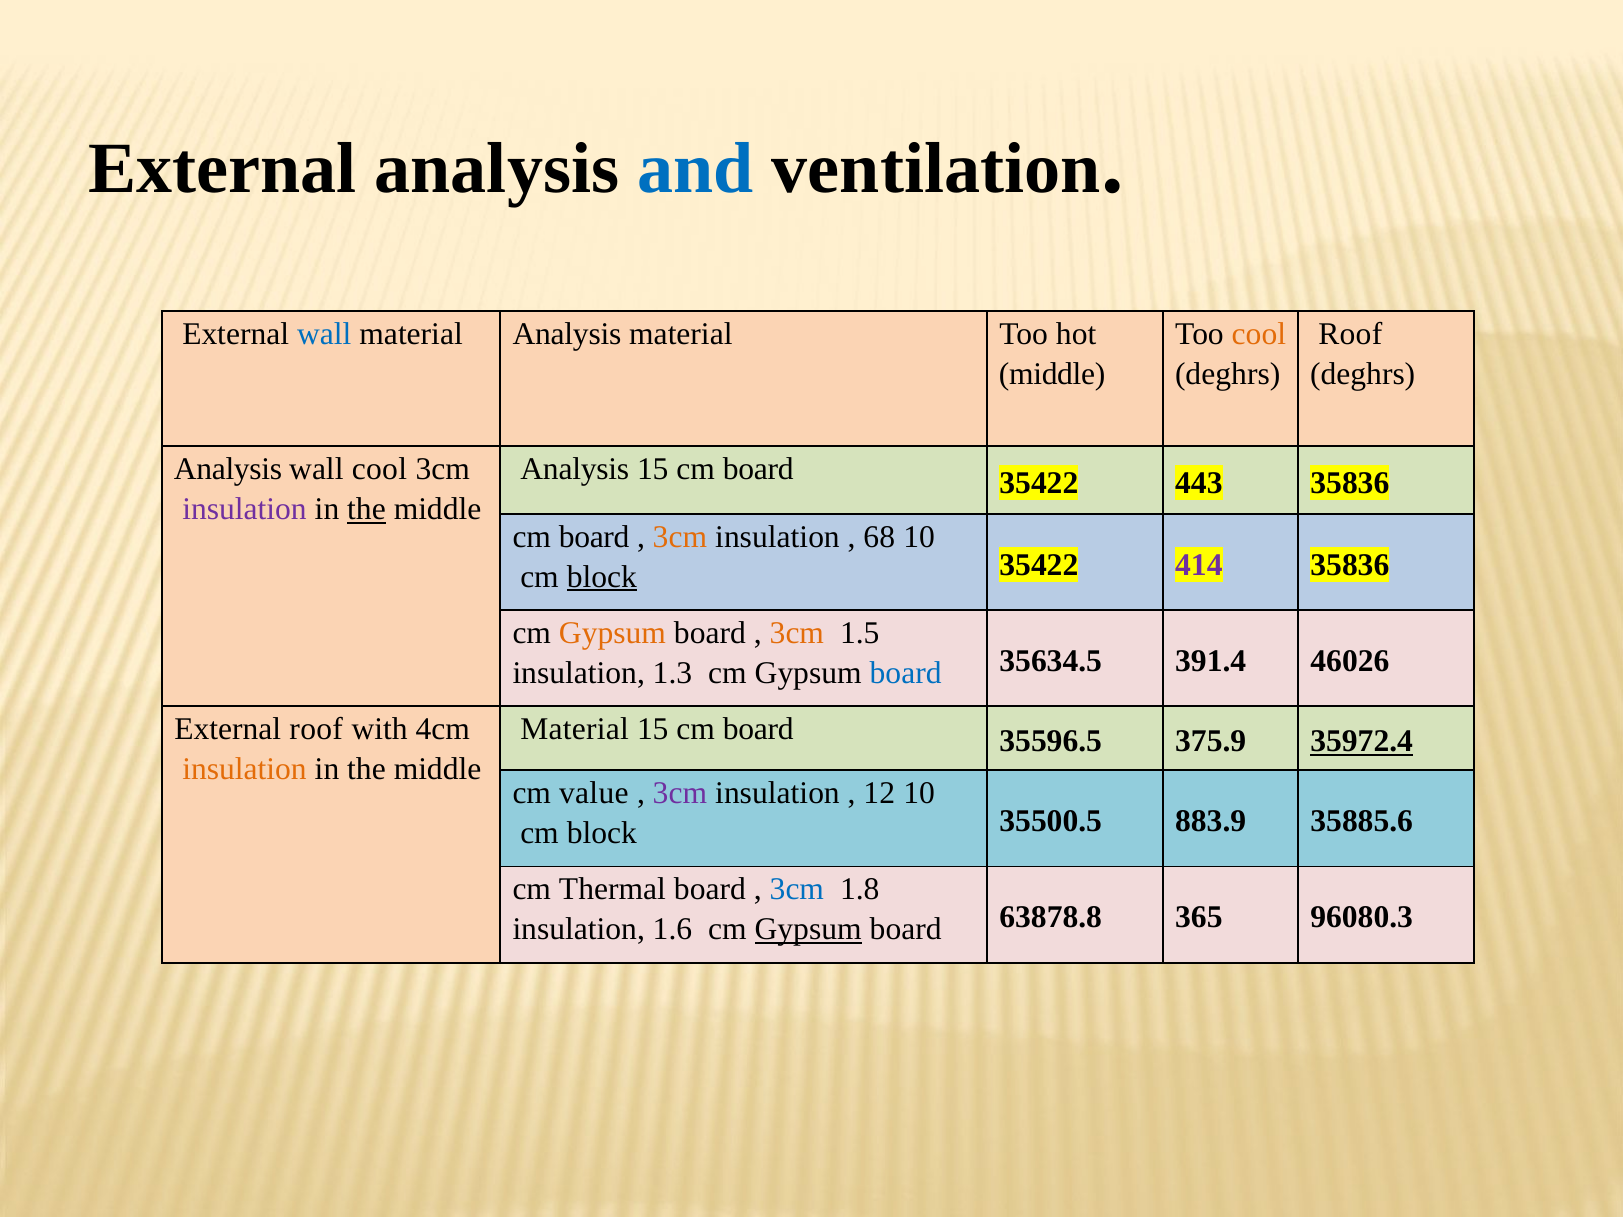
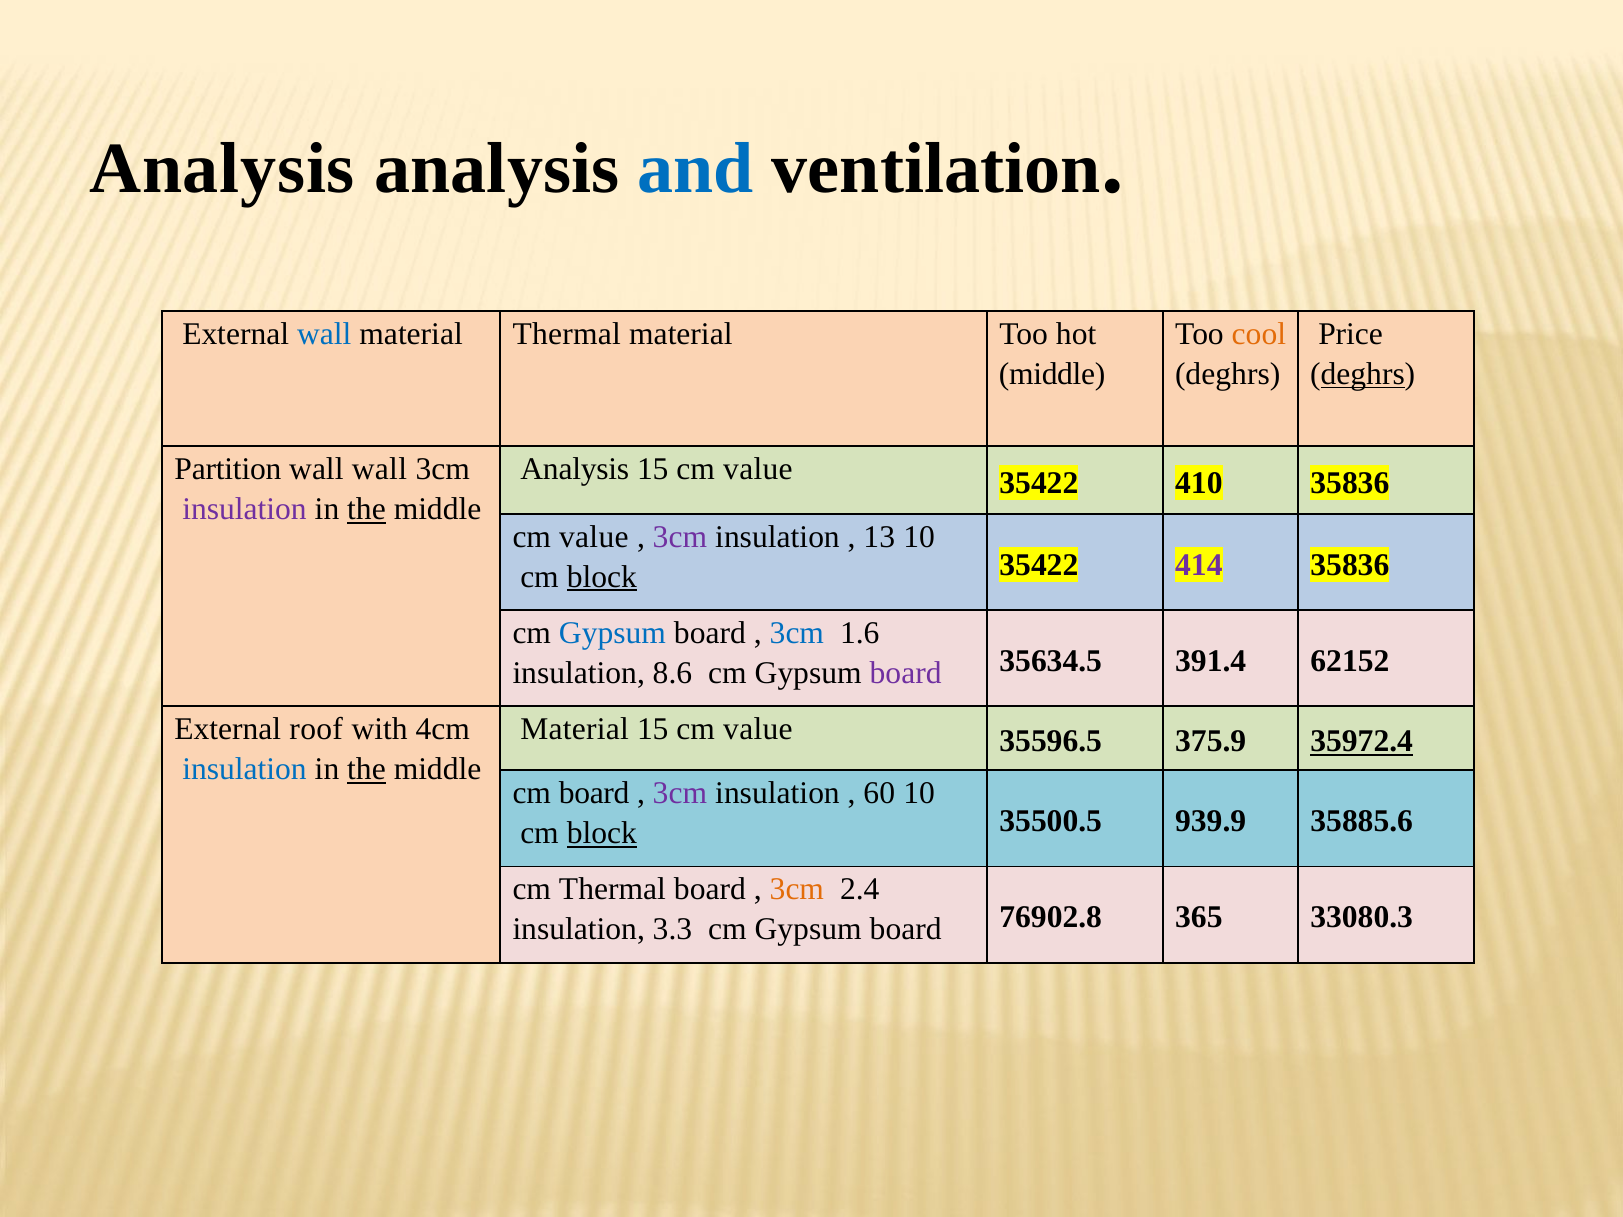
External: External -> Analysis (222, 169)
material Analysis: Analysis -> Thermal (567, 334)
Roof: Roof -> Price (1351, 334)
deghrs underline: none -> present (1363, 374)
Analysis: Analysis -> Partition (228, 469)
wall cool: cool -> wall (379, 469)
board: board -> value (758, 469)
443: 443 -> 410 (1199, 483)
board: board -> value (594, 537)
3cm colour: orange -> purple (680, 537)
68: 68 -> 13 (879, 537)
Gypsum colour: orange -> blue (612, 633)
3cm colour: orange -> blue (797, 633)
1.5: 1.5 -> 1.6 (860, 633)
1.3: 1.3 -> 8.6 (672, 673)
board colour: blue -> purple (906, 673)
46026: 46026 -> 62152 (1350, 661)
board: board -> value (758, 729)
insulation colour: orange -> blue (244, 769)
the underline: none -> present (366, 769)
cm value: value -> board (594, 793)
12: 12 -> 60 (879, 793)
block underline: none -> present (602, 833)
883.9: 883.9 -> 939.9 (1211, 821)
3cm colour: blue -> orange (797, 890)
1.8: 1.8 -> 2.4 (860, 890)
1.6: 1.6 -> 3.3 (672, 930)
Gypsum underline: present -> none (808, 930)
63878.8: 63878.8 -> 76902.8 (1051, 918)
96080.3: 96080.3 -> 33080.3 (1362, 918)
